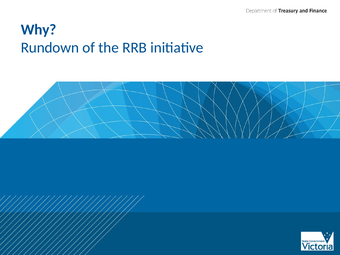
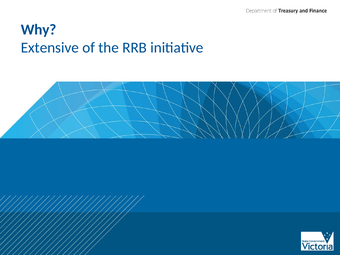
Rundown: Rundown -> Extensive (50, 48)
